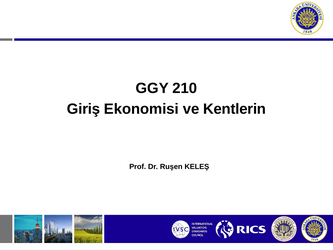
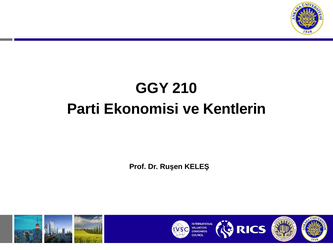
Giriş: Giriş -> Parti (83, 109)
